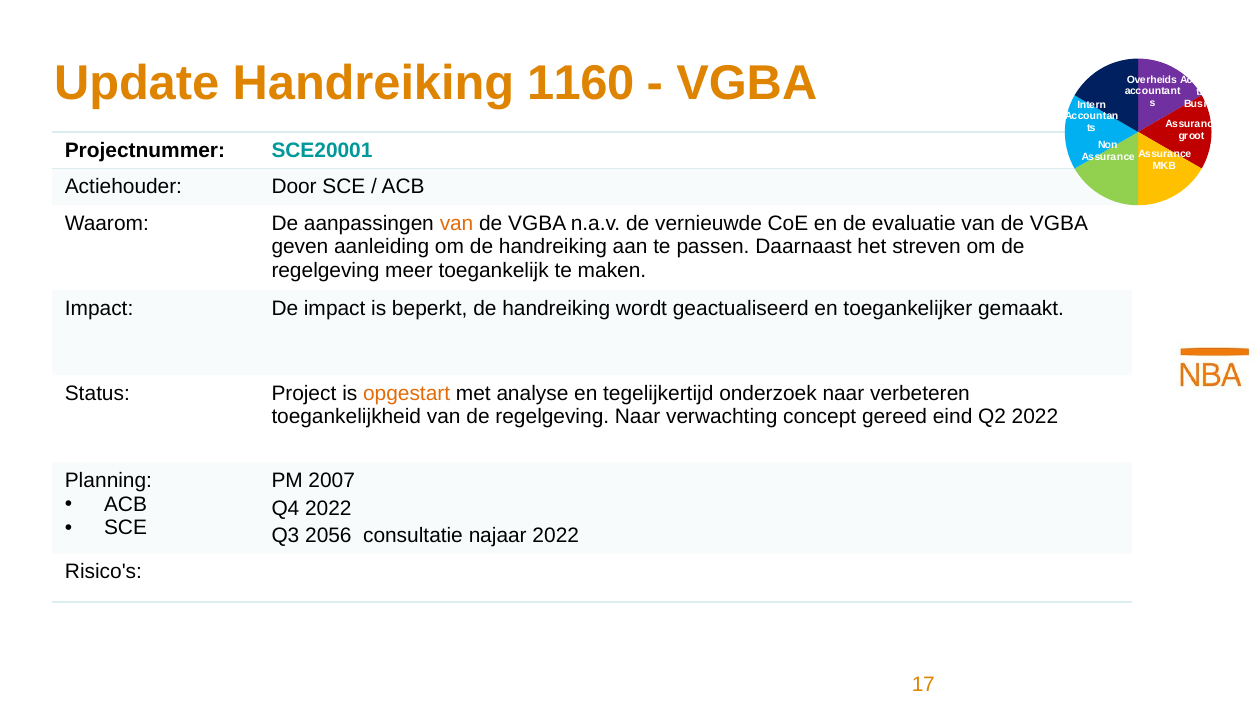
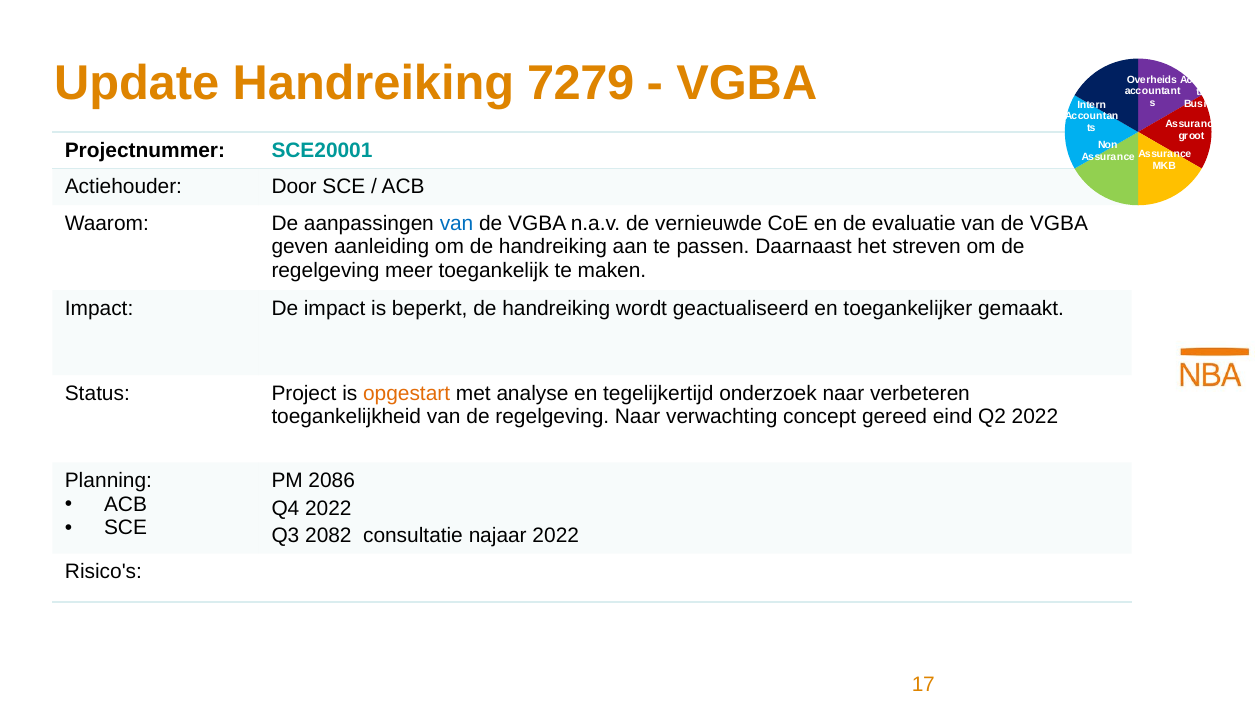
1160: 1160 -> 7279 (581, 83)
van colour: orange -> blue (457, 223)
2007: 2007 -> 2086 (332, 481)
2056: 2056 -> 2082 (328, 536)
